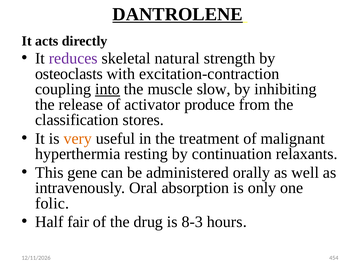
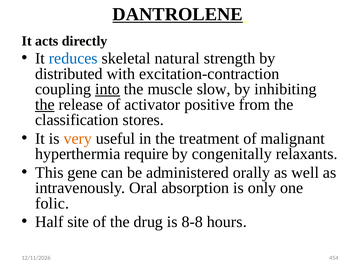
reduces colour: purple -> blue (73, 58)
osteoclasts: osteoclasts -> distributed (69, 74)
the underline: none -> present (45, 105)
produce: produce -> positive (210, 105)
resting: resting -> require (146, 154)
continuation: continuation -> congenitally (232, 154)
fair: fair -> site (78, 222)
8-3: 8-3 -> 8-8 (192, 222)
